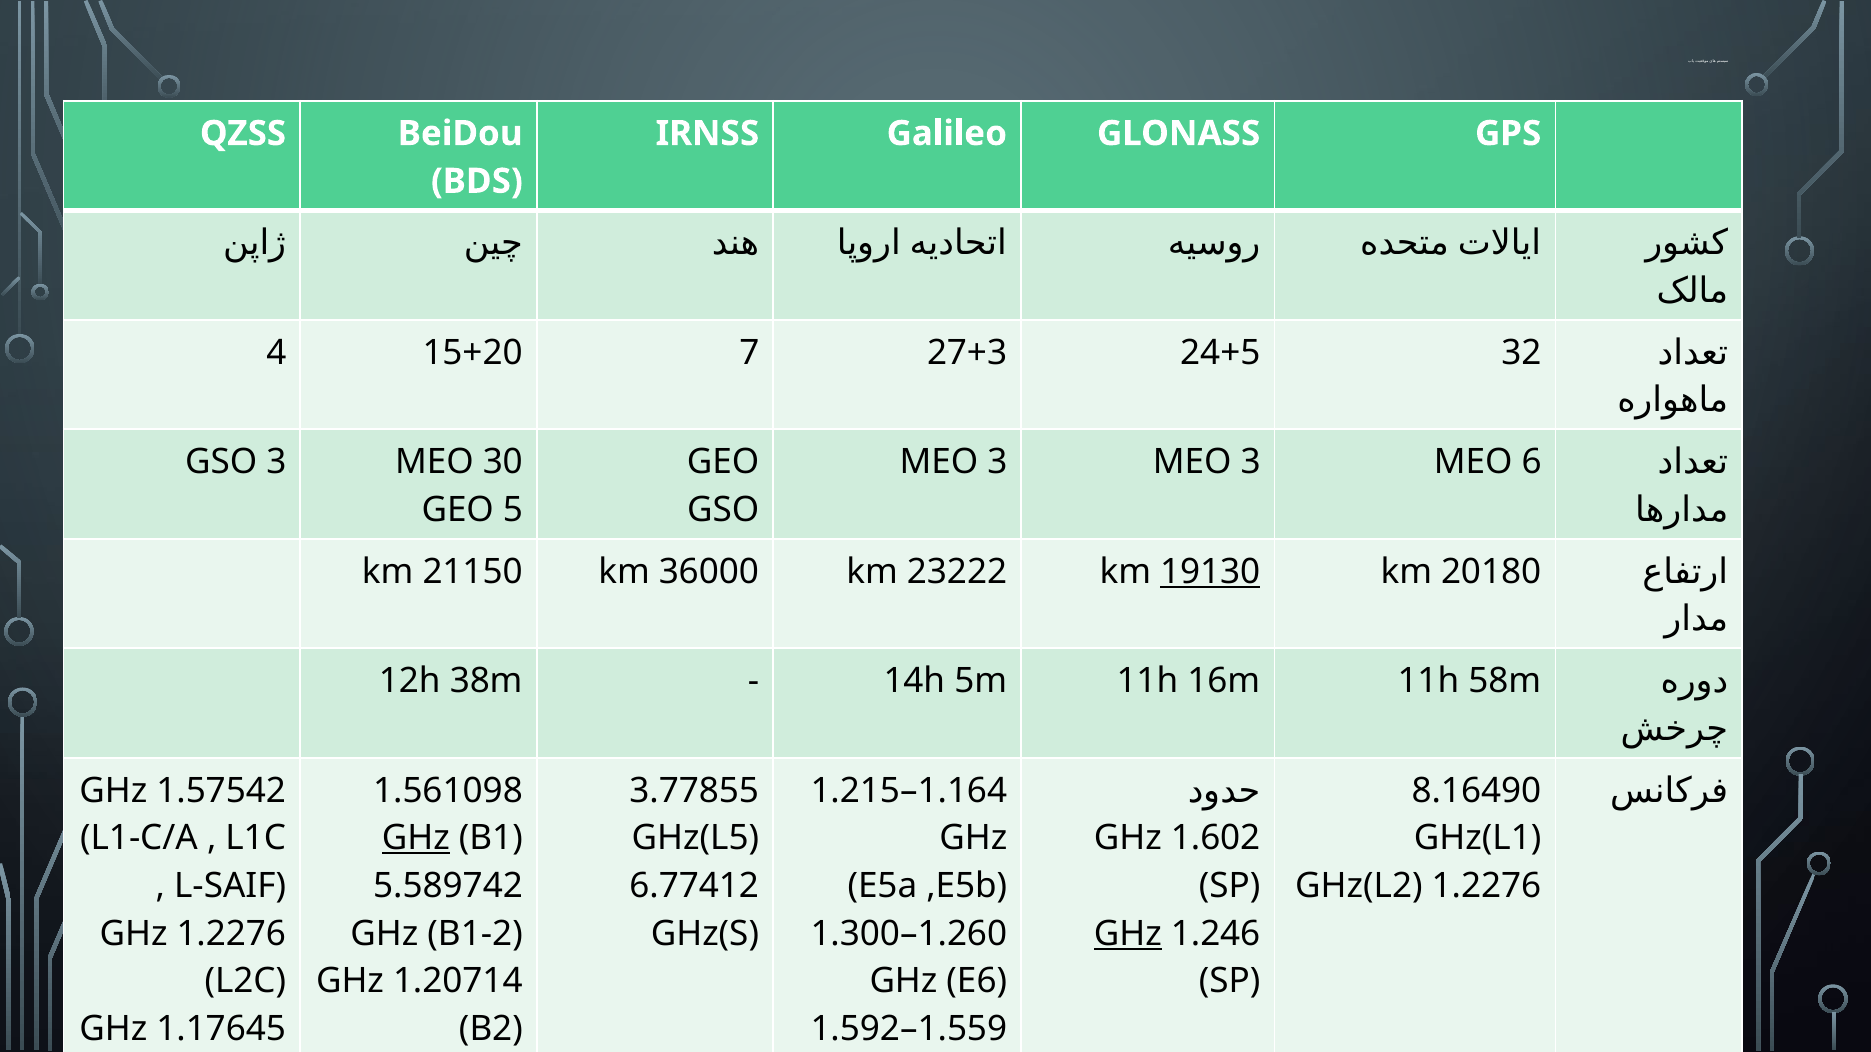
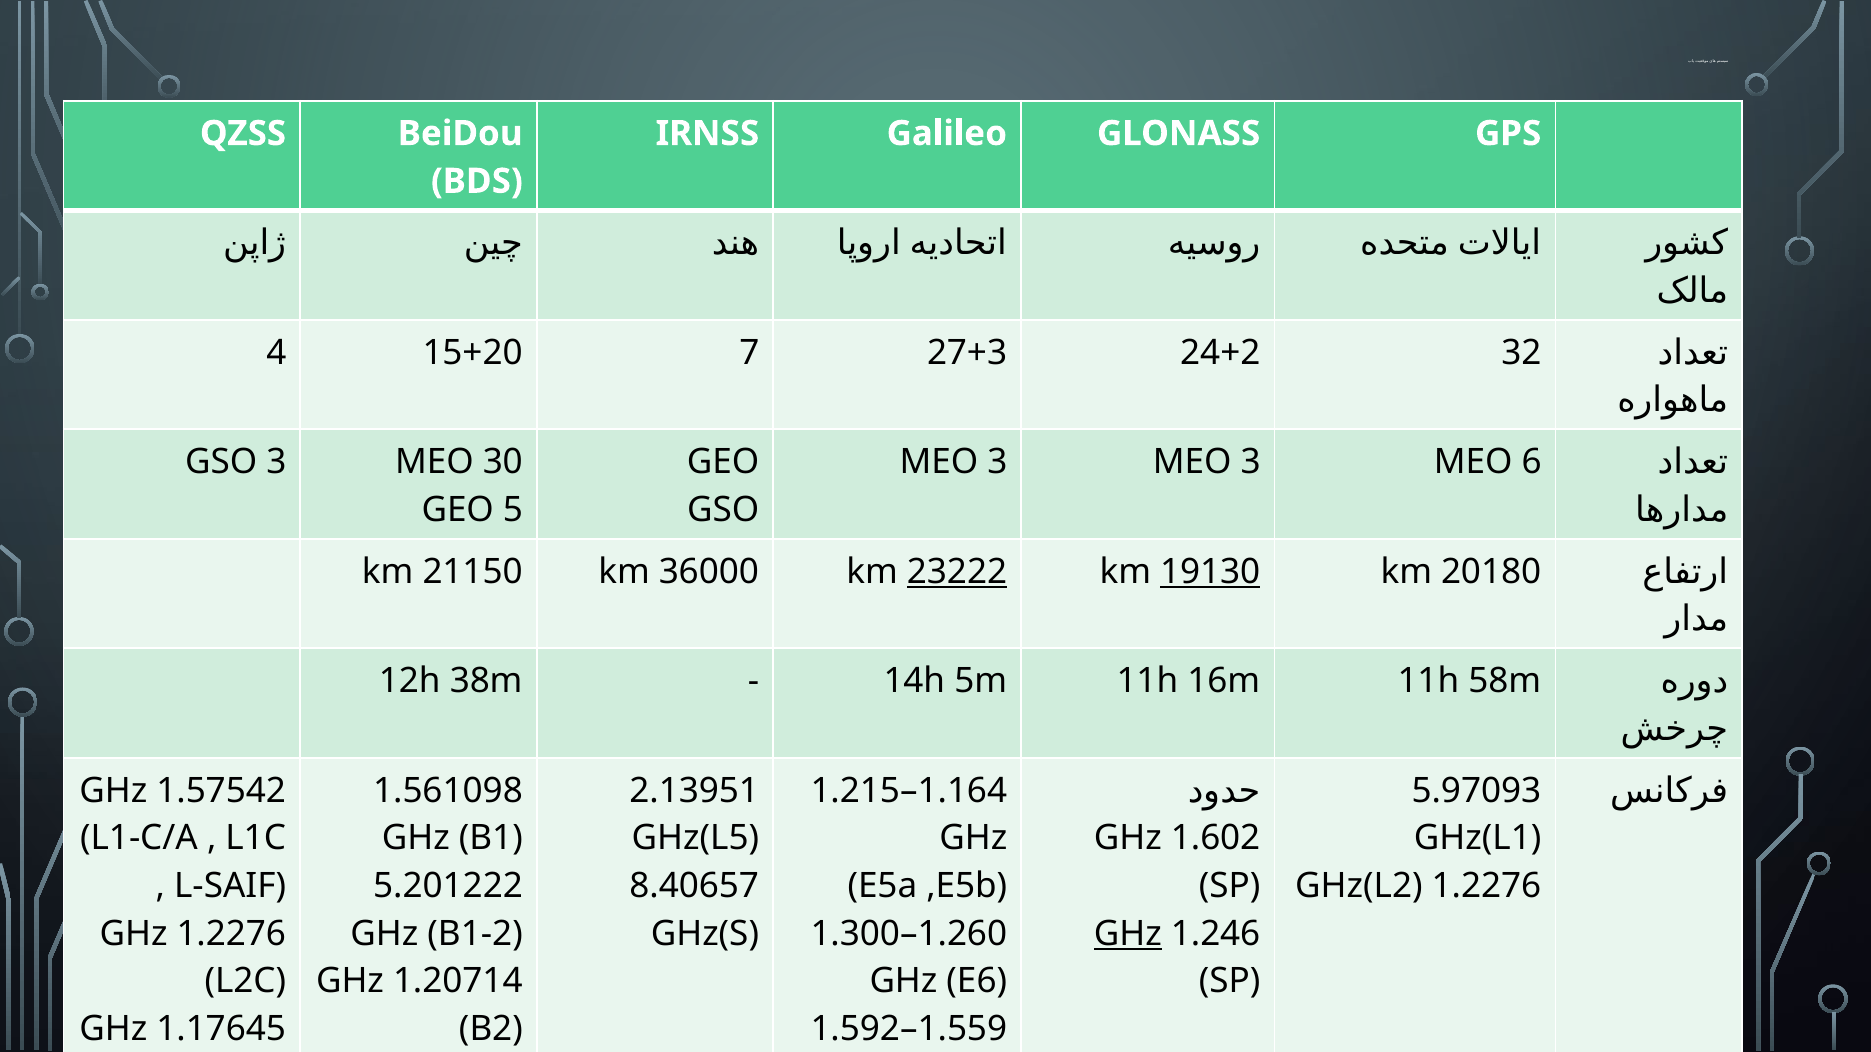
24+5: 24+5 -> 24+2 (1220, 353)
23222 underline: none -> present (957, 572)
3.77855: 3.77855 -> 2.13951 (694, 791)
8.16490: 8.16490 -> 5.97093 (1476, 791)
GHz underline: present -> none (416, 839)
5.589742: 5.589742 -> 5.201222 (448, 886)
6.77412: 6.77412 -> 8.40657 (694, 886)
